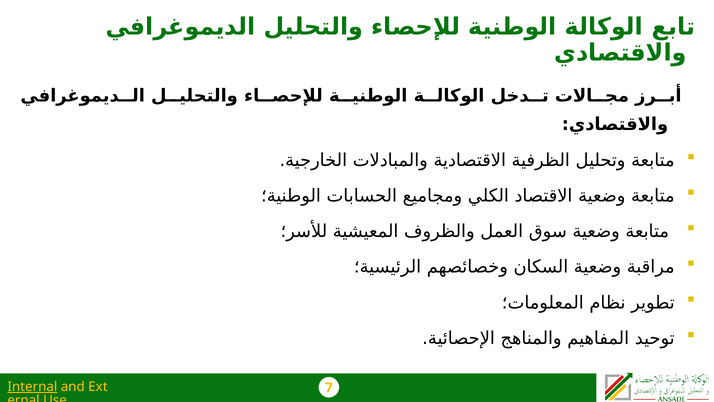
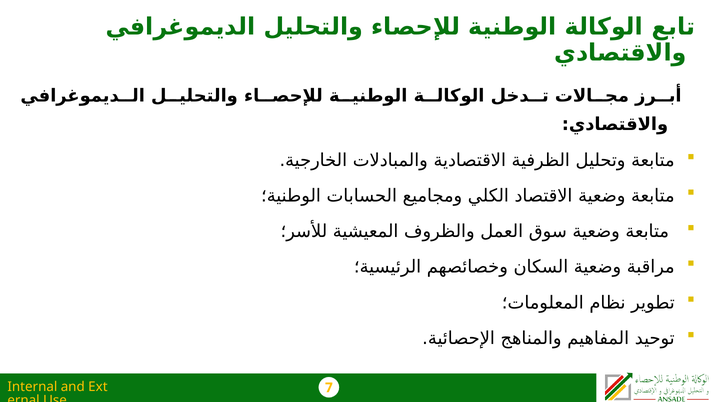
Internal underline: present -> none (32, 386)
